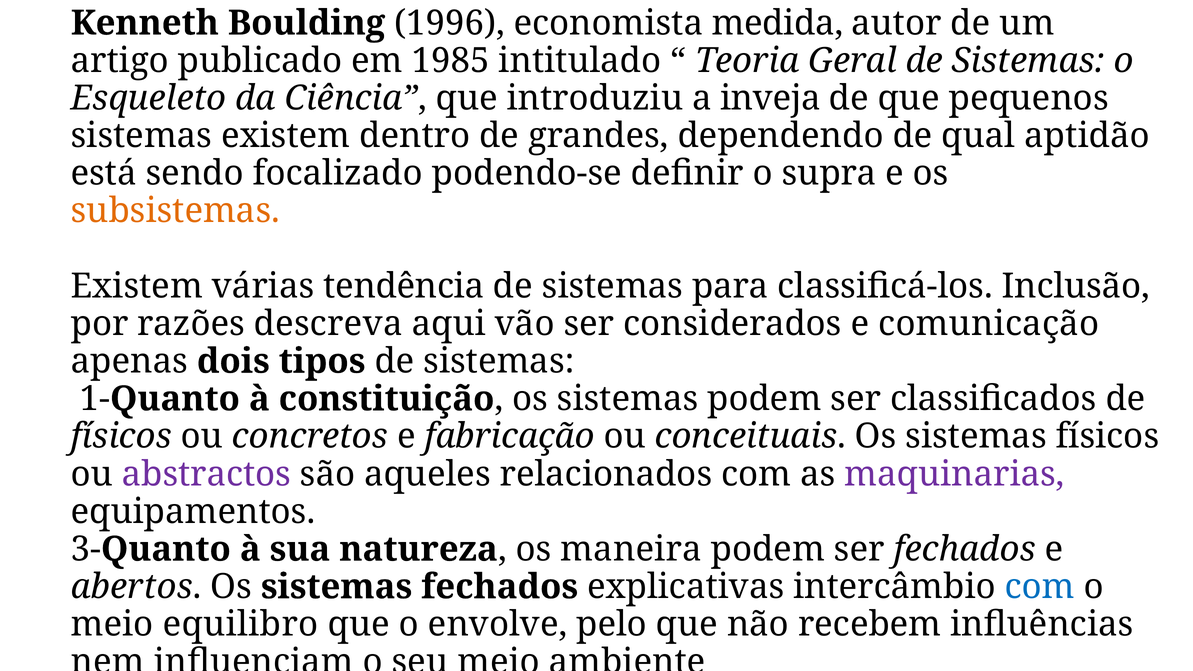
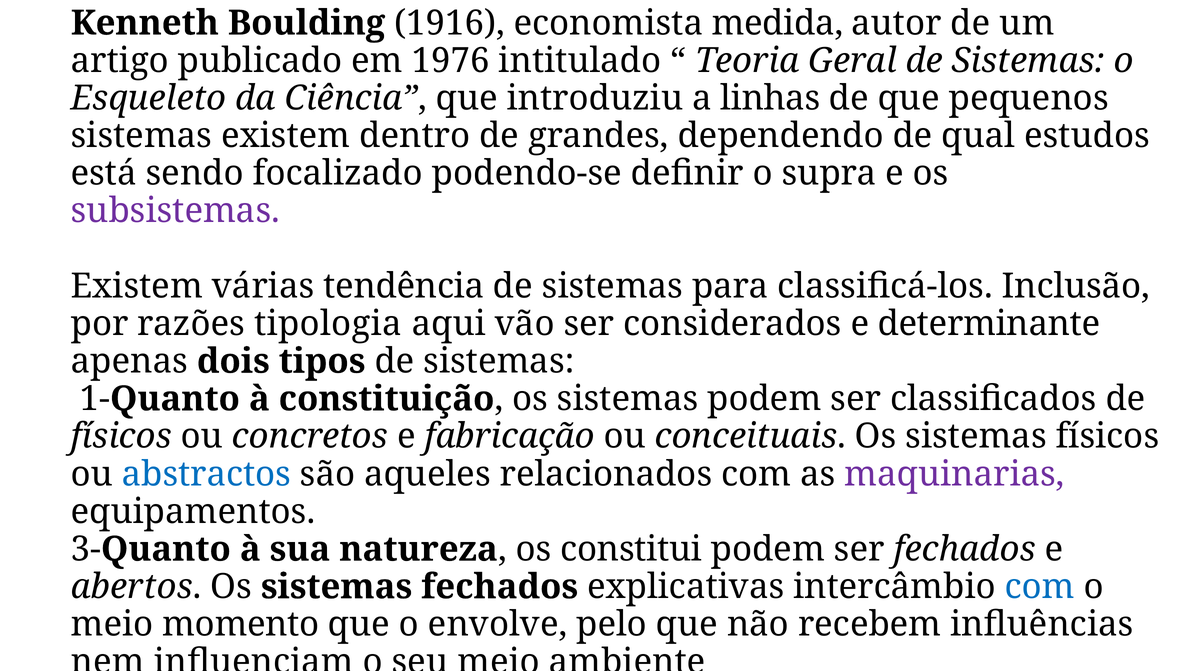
1996: 1996 -> 1916 (450, 23)
1985: 1985 -> 1976 (451, 61)
inveja: inveja -> linhas (770, 98)
aptidão: aptidão -> estudos (1087, 136)
subsistemas colour: orange -> purple (175, 211)
descreva: descreva -> tipologia (328, 324)
comunicação: comunicação -> determinante (989, 324)
abstractos colour: purple -> blue (206, 474)
maneira: maneira -> constitui (631, 549)
equilibro: equilibro -> momento (241, 624)
